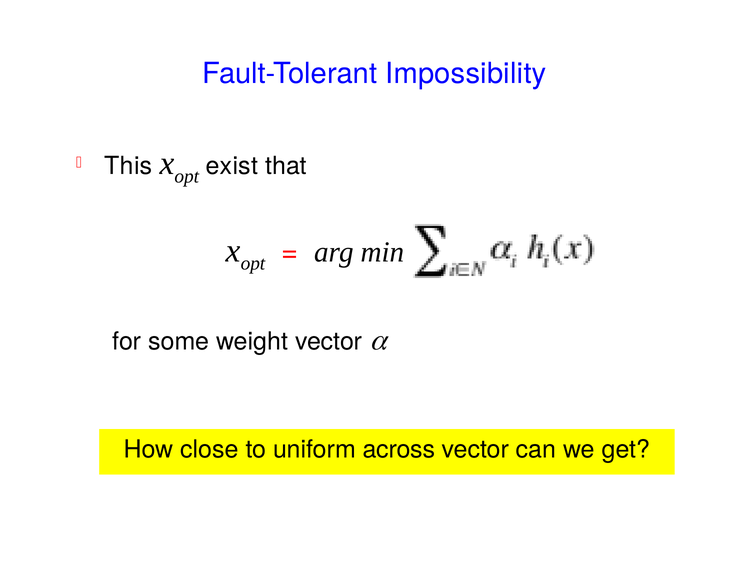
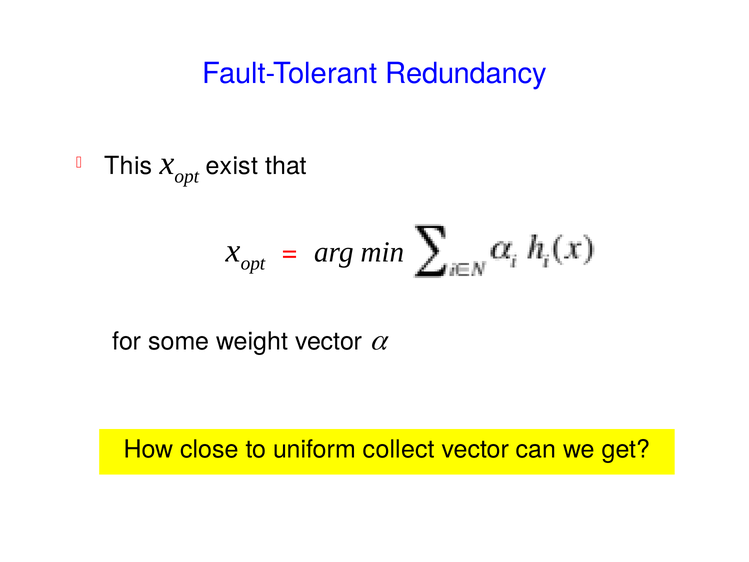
Impossibility: Impossibility -> Redundancy (466, 74)
across: across -> collect (399, 449)
